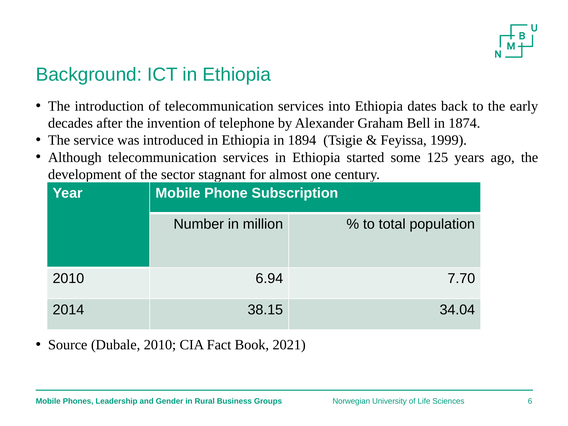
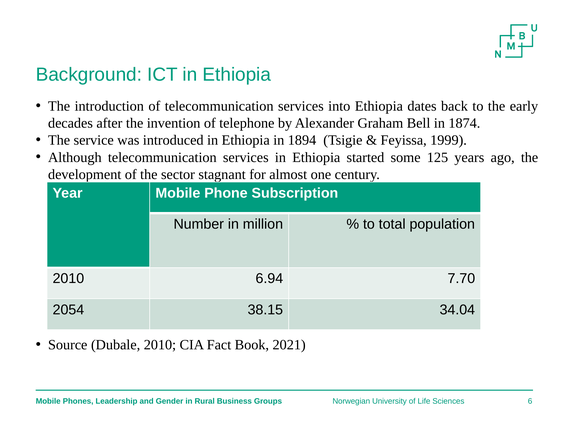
2014: 2014 -> 2054 (68, 310)
